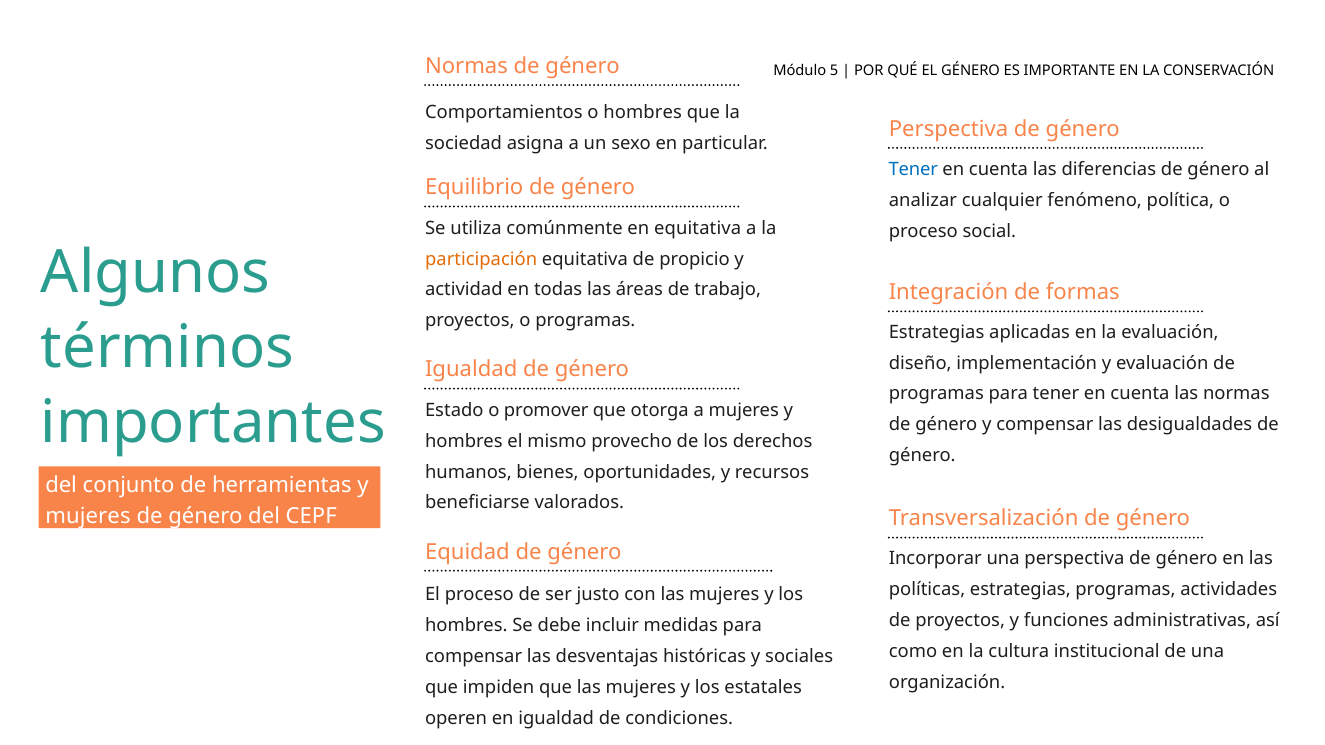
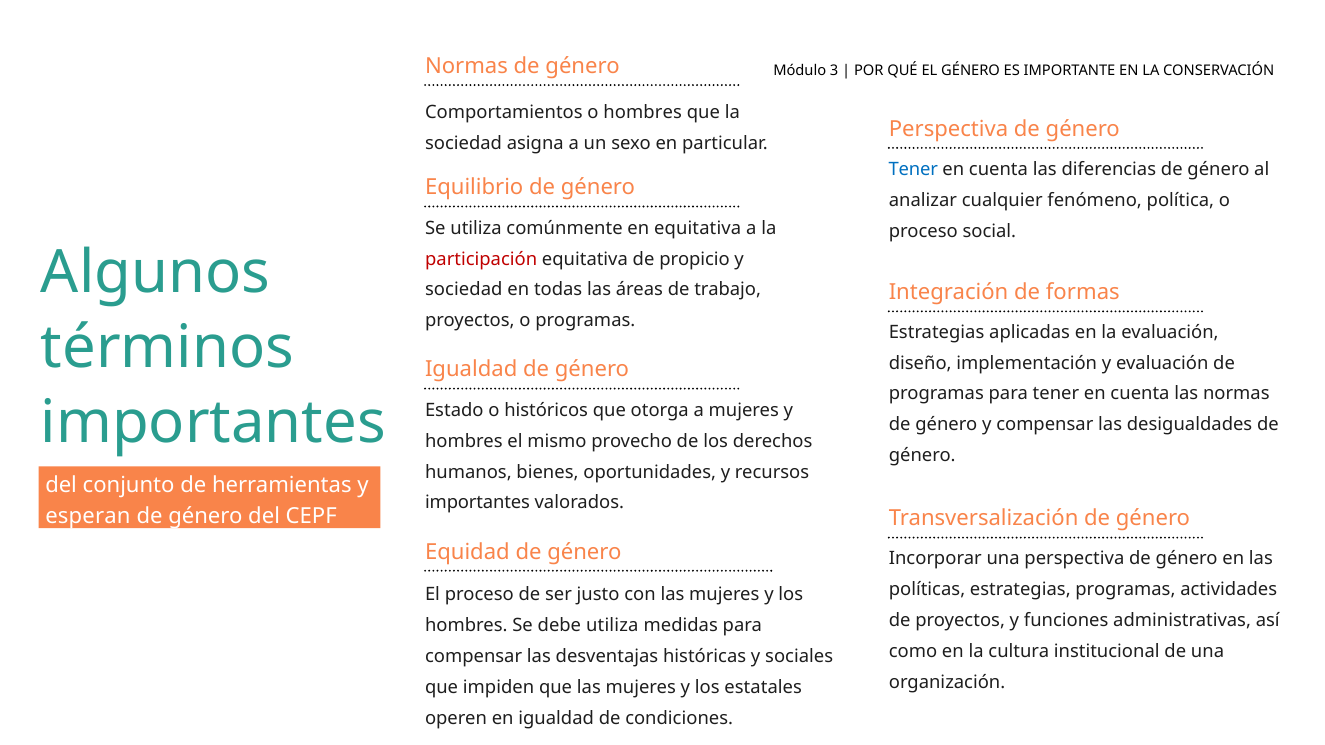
5: 5 -> 3 (834, 71)
participación colour: orange -> red (481, 259)
actividad: actividad -> sociedad (464, 290)
promover: promover -> históricos (546, 410)
beneficiarse: beneficiarse -> importantes (478, 503)
mujeres: mujeres -> esperan (88, 517)
debe incluir: incluir -> utiliza (612, 626)
